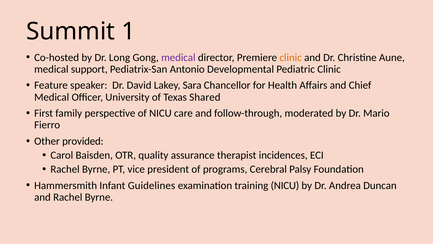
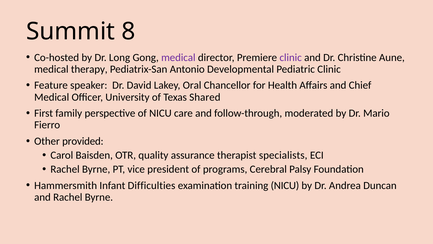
1: 1 -> 8 (128, 31)
clinic colour: orange -> purple (291, 57)
support: support -> therapy (89, 69)
Sara: Sara -> Oral (192, 85)
incidences: incidences -> specialists (283, 155)
Guidelines: Guidelines -> Difficulties (152, 185)
